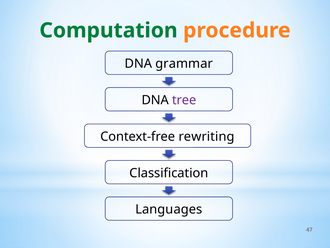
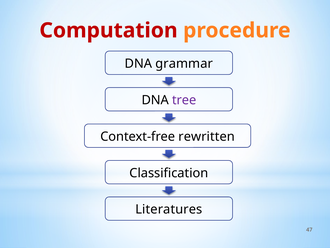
Computation colour: green -> red (109, 30)
rewriting: rewriting -> rewritten (207, 136)
Languages: Languages -> Literatures (169, 209)
